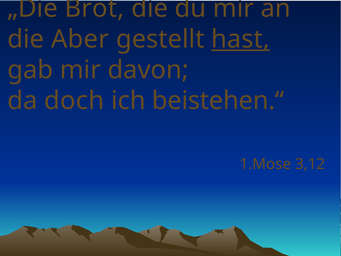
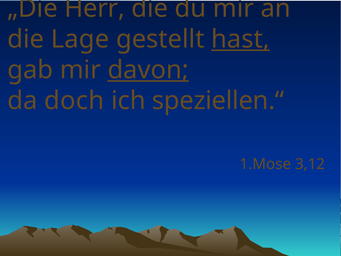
Brot: Brot -> Herr (95, 9)
Aber: Aber -> Lage (80, 39)
davon underline: none -> present (148, 70)
beistehen.“: beistehen.“ -> speziellen.“ (218, 101)
